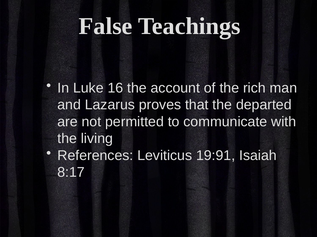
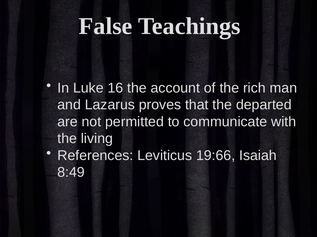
19:91: 19:91 -> 19:66 (216, 156)
8:17: 8:17 -> 8:49 (71, 173)
